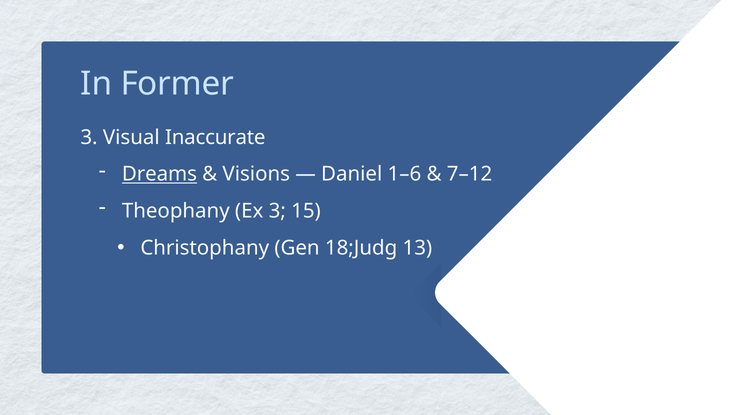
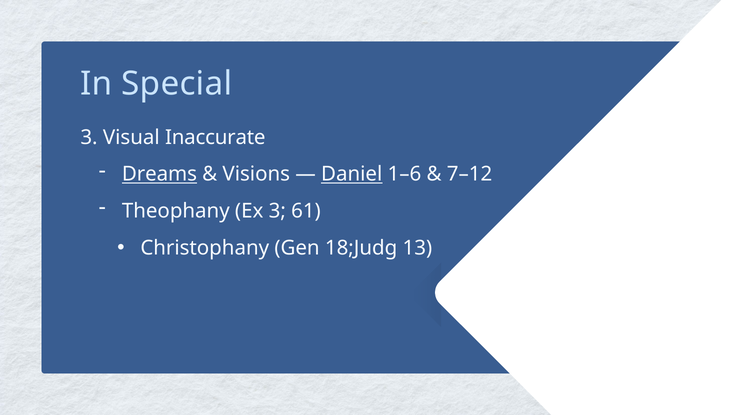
Former: Former -> Special (177, 84)
Daniel underline: none -> present (352, 174)
15: 15 -> 61 (306, 211)
